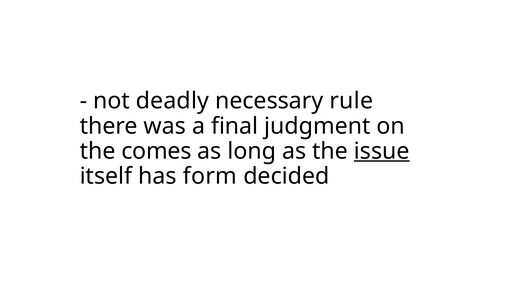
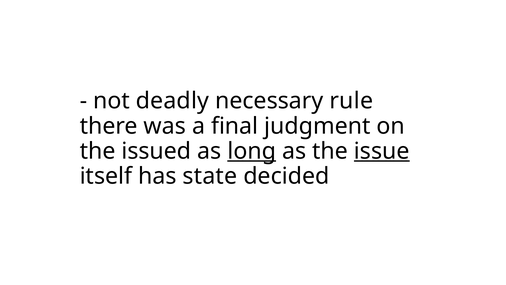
comes: comes -> issued (156, 151)
long underline: none -> present (252, 151)
form: form -> state (210, 176)
